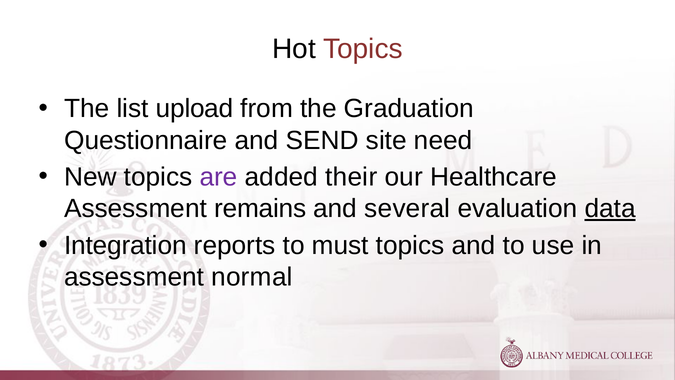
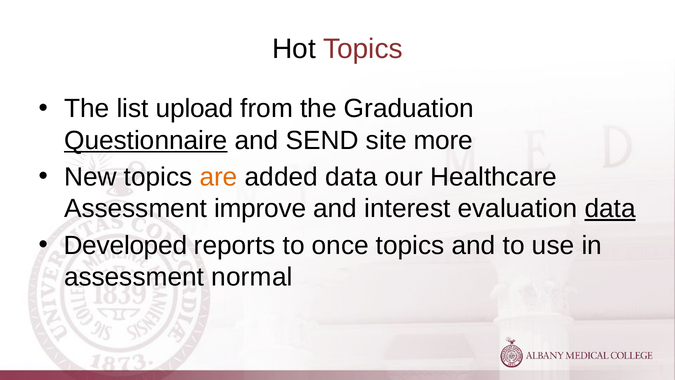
Questionnaire underline: none -> present (146, 140)
need: need -> more (443, 140)
are colour: purple -> orange (219, 177)
added their: their -> data (351, 177)
remains: remains -> improve (260, 209)
several: several -> interest (407, 209)
Integration: Integration -> Developed (125, 245)
must: must -> once (340, 245)
